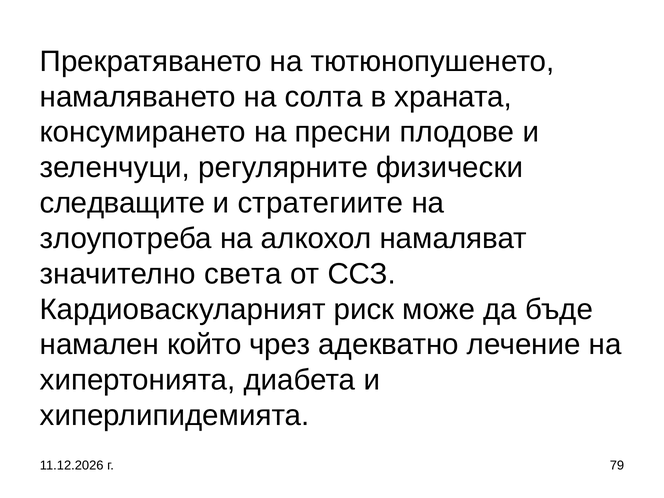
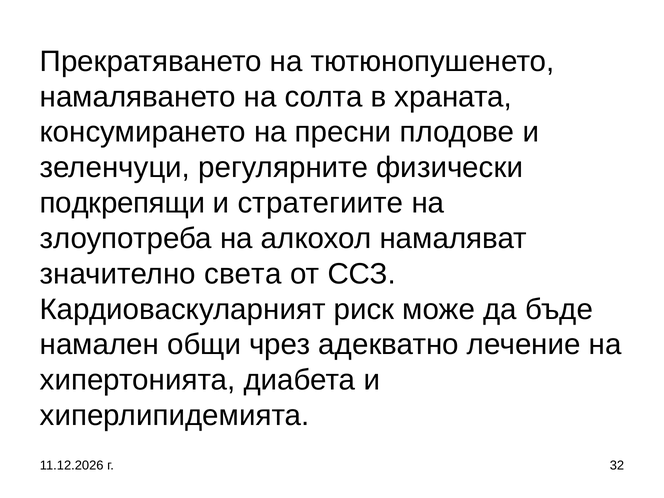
следващите: следващите -> подкрепящи (122, 203)
който: който -> общи (204, 345)
79: 79 -> 32 (617, 465)
